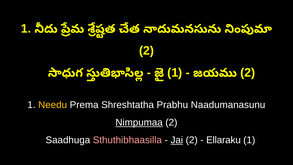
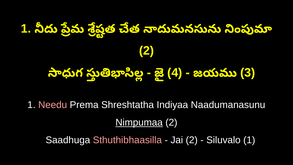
1: 1 -> 4 (175, 73)
2: 2 -> 3 (248, 73)
Needu colour: yellow -> pink (53, 105)
Prabhu: Prabhu -> Indiyaa (172, 105)
Jai underline: present -> none (177, 140)
Ellaraku: Ellaraku -> Siluvalo (223, 140)
